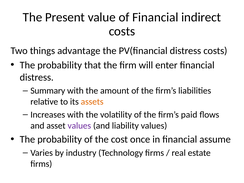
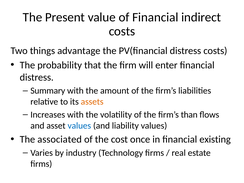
paid: paid -> than (189, 115)
values colour: purple -> blue (79, 126)
probability: probability -> associated (60, 139)
assume: assume -> existing (215, 139)
